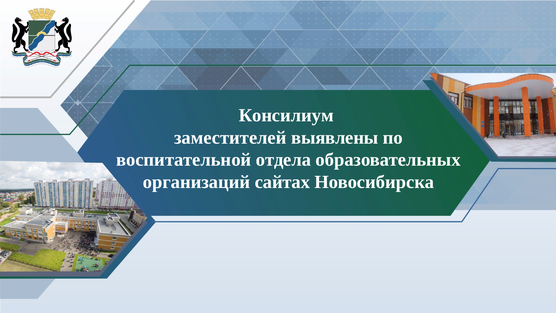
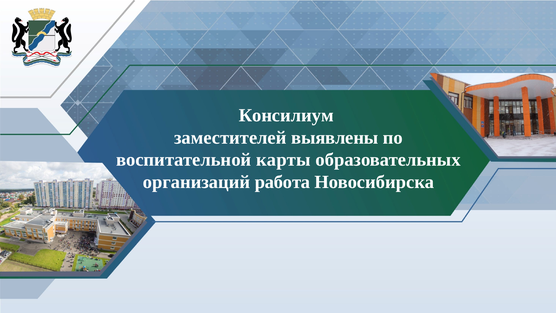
отдела: отдела -> карты (283, 160)
сайтах: сайтах -> работа (282, 182)
